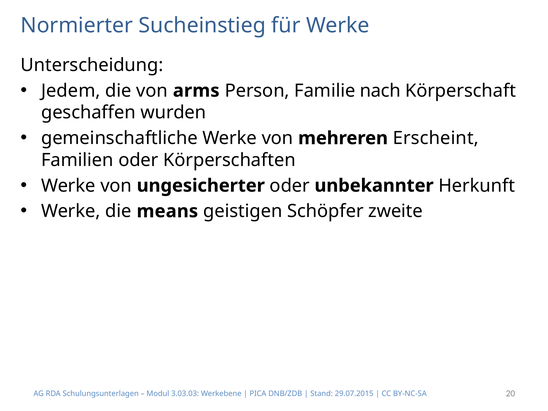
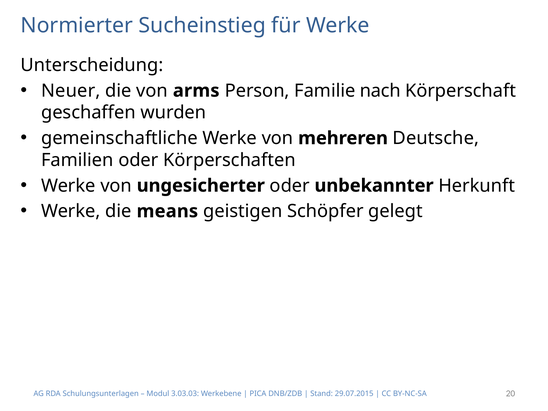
Jedem: Jedem -> Neuer (71, 91)
Erscheint: Erscheint -> Deutsche (436, 138)
zweite: zweite -> gelegt (396, 211)
